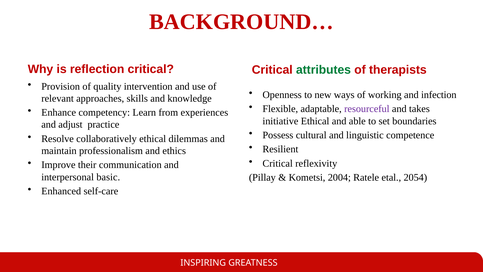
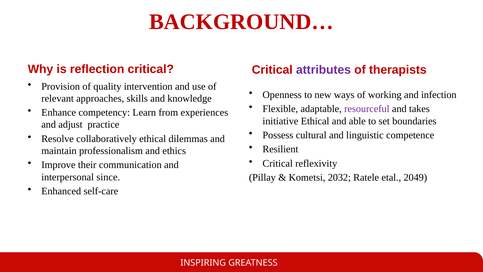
attributes colour: green -> purple (323, 70)
basic: basic -> since (108, 177)
2004: 2004 -> 2032 (339, 177)
2054: 2054 -> 2049 (415, 177)
